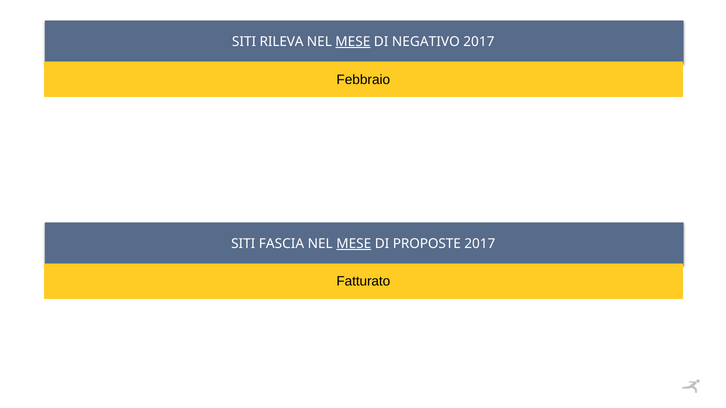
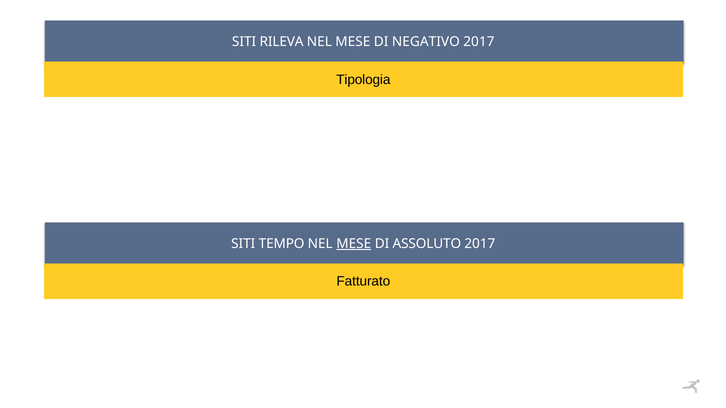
MESE underline: present -> none (353, 42)
Febbraio: Febbraio -> Tipologia (363, 80)
FASCIA: FASCIA -> TEMPO (282, 244)
PROPOSTE: PROPOSTE -> ASSOLUTO (427, 244)
